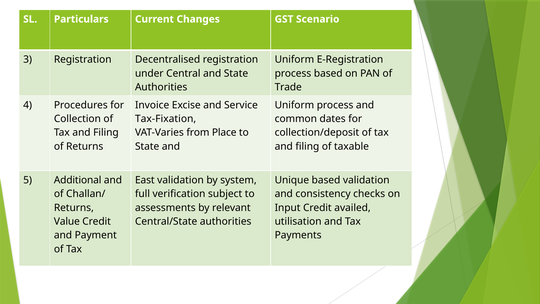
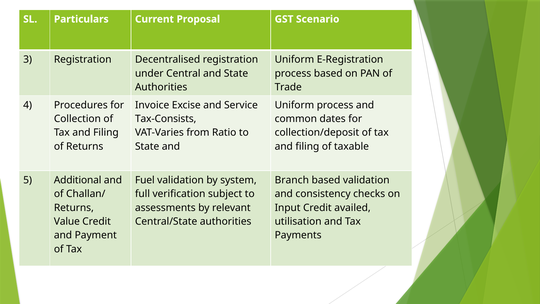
Changes: Changes -> Proposal (198, 19)
Tax-Fixation: Tax-Fixation -> Tax-Consists (166, 119)
Place: Place -> Ratio (224, 133)
East: East -> Fuel (145, 180)
Unique: Unique -> Branch (292, 180)
